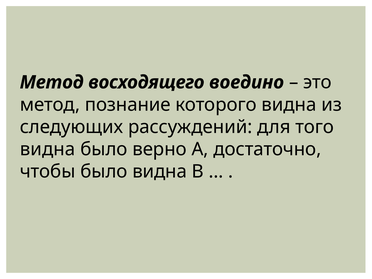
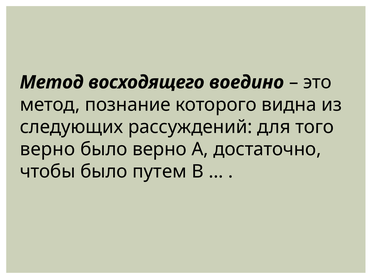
видна: видна -> верно (47, 149)
было видна: видна -> путем (159, 172)
